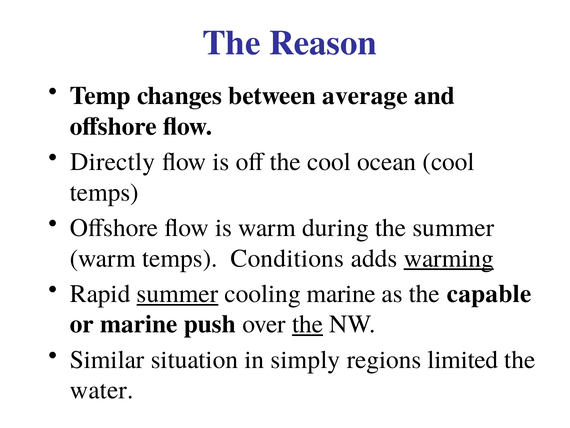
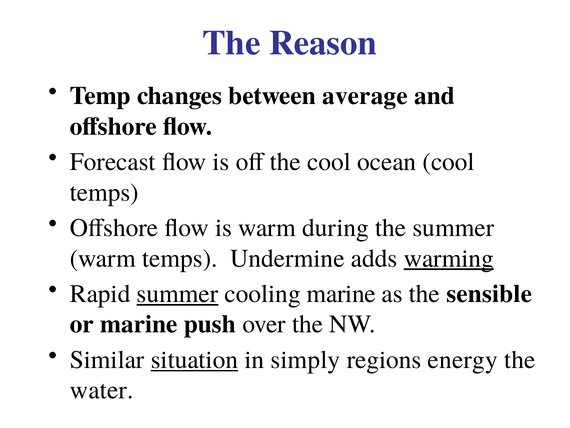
Directly: Directly -> Forecast (113, 162)
Conditions: Conditions -> Undermine (287, 258)
capable: capable -> sensible (489, 293)
the underline: present -> none (307, 324)
situation underline: none -> present (194, 359)
limited: limited -> energy (463, 359)
